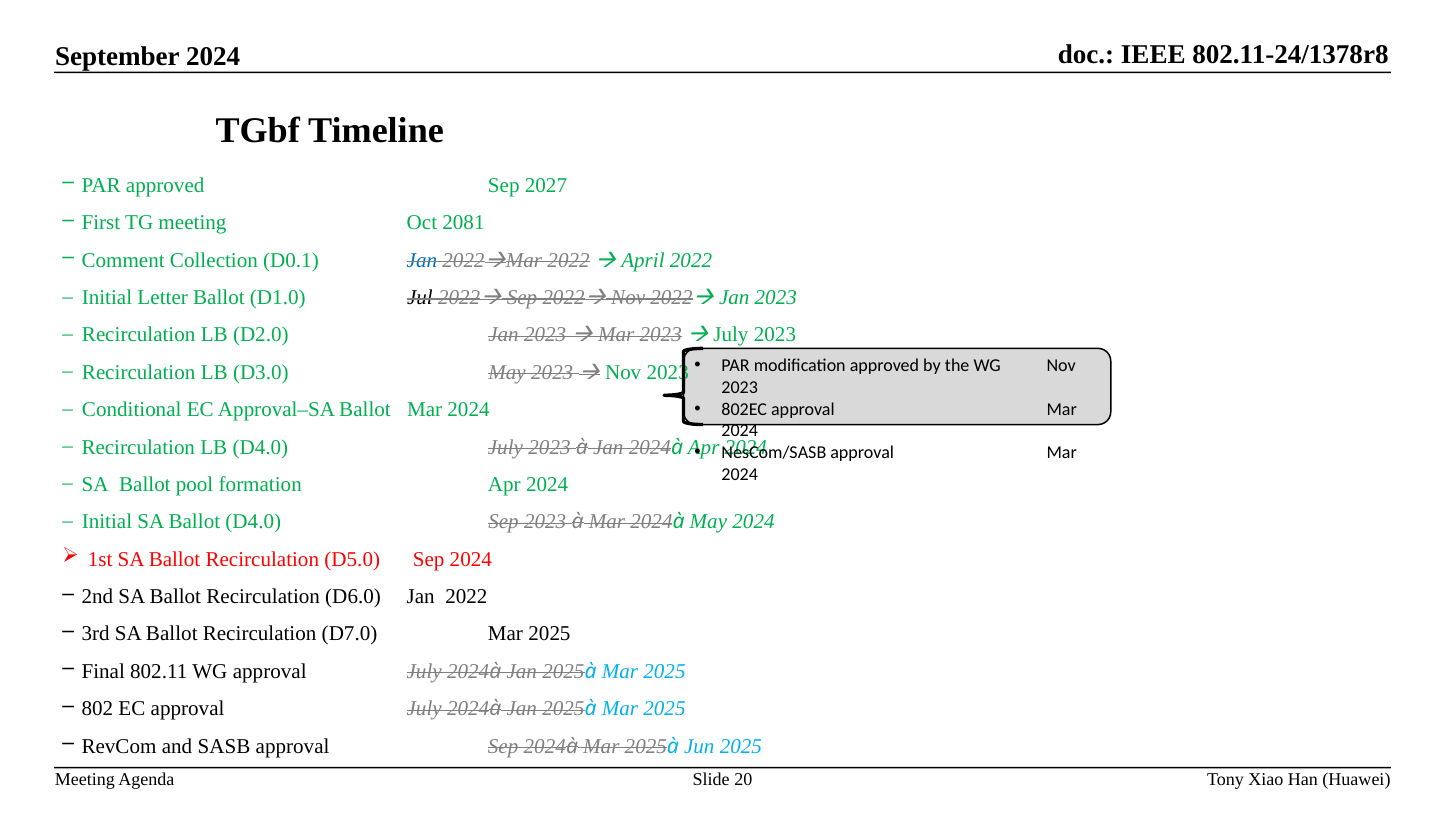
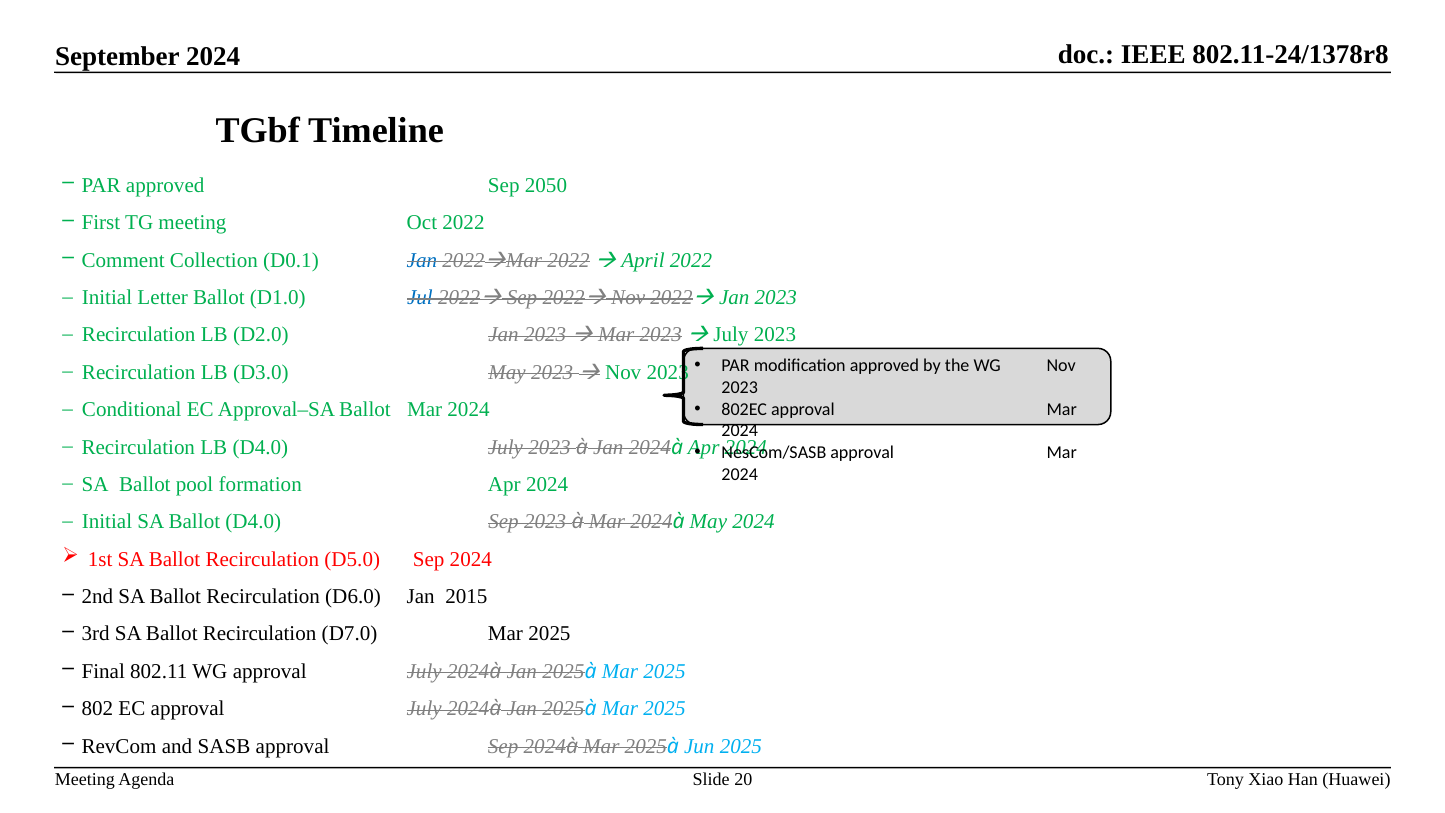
2027: 2027 -> 2050 (546, 185)
Oct 2081: 2081 -> 2022 (463, 223)
Jul colour: black -> blue (420, 297)
Jan 2022: 2022 -> 2015 (466, 596)
